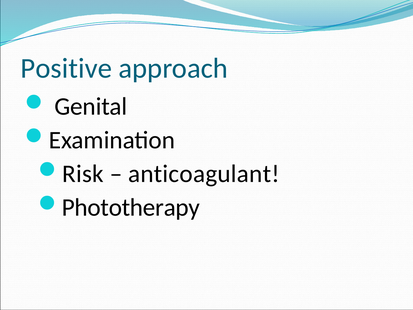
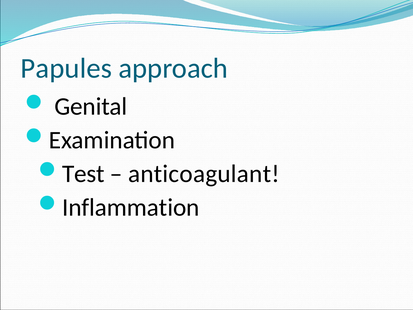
Positive: Positive -> Papules (66, 68)
Risk: Risk -> Test (83, 174)
Phototherapy: Phototherapy -> Inflammation (131, 207)
